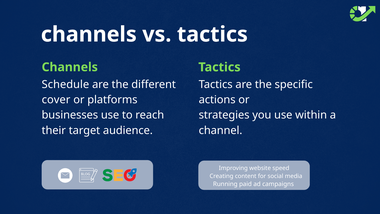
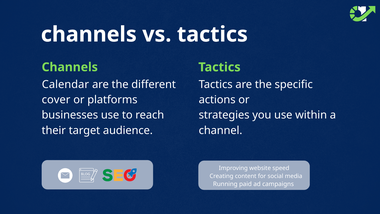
Schedule: Schedule -> Calendar (65, 84)
